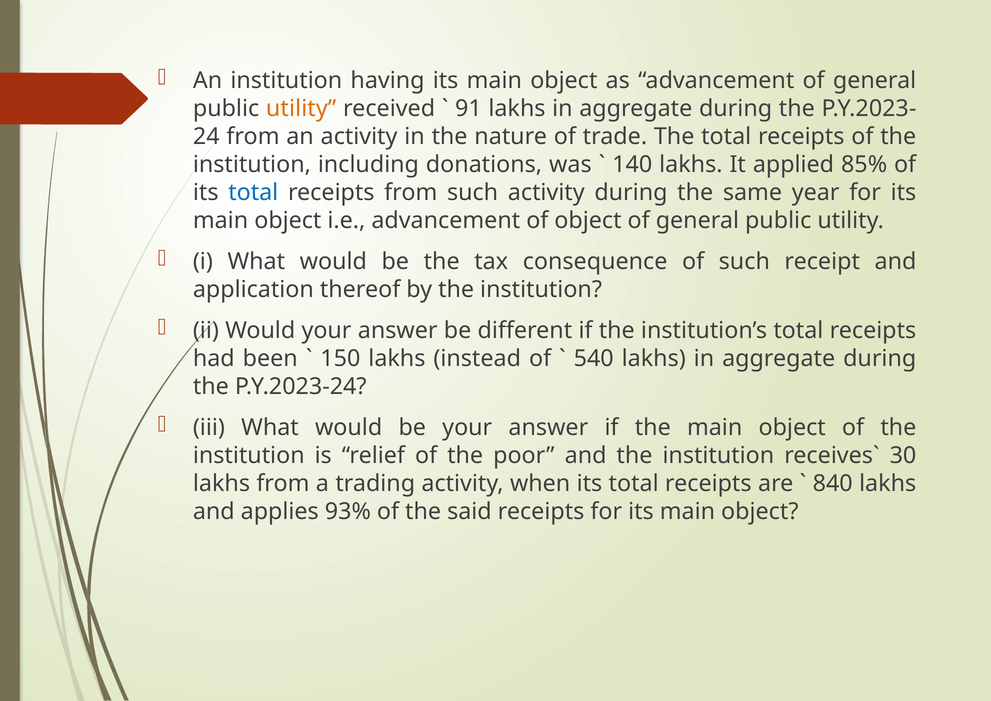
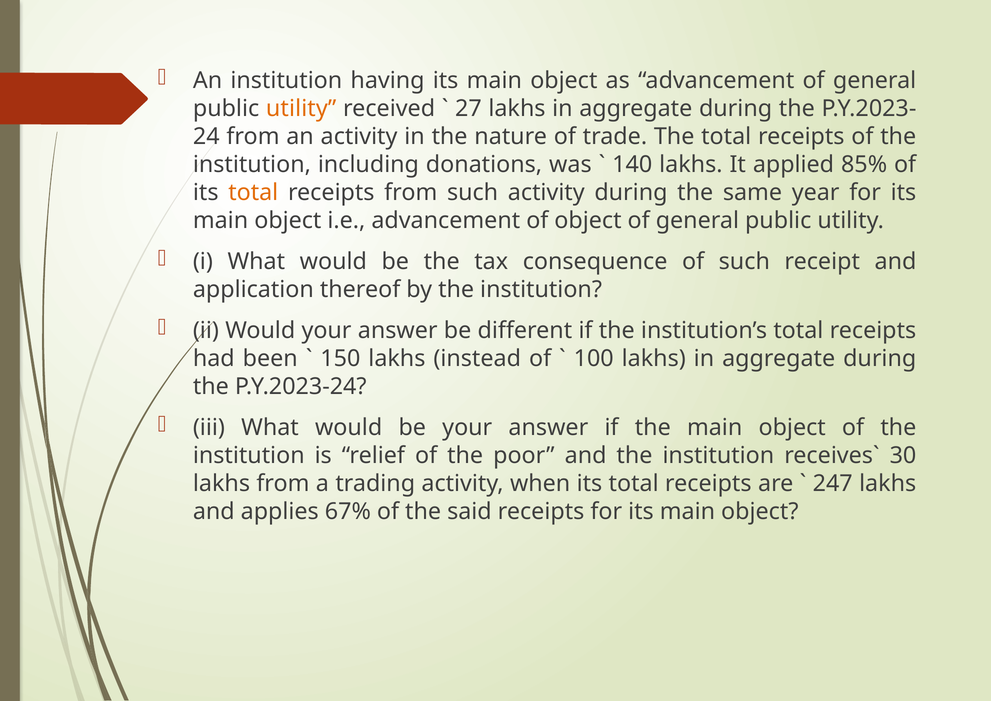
91: 91 -> 27 (468, 109)
total colour: blue -> orange (253, 193)
540: 540 -> 100 (594, 359)
840: 840 -> 247 (833, 484)
93%: 93% -> 67% (348, 512)
